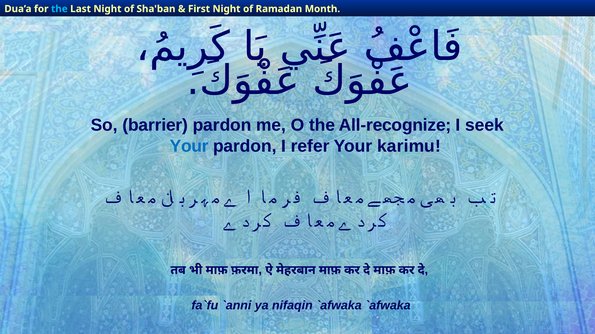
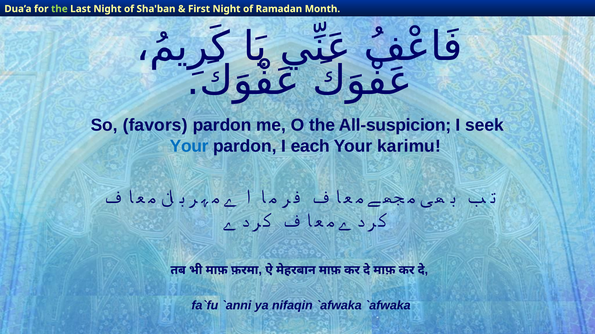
the colour: light blue -> light green (59, 9)
barrier: barrier -> favors (155, 125)
All-recognize: All-recognize -> All-suspicion (395, 125)
refer: refer -> each (310, 146)
